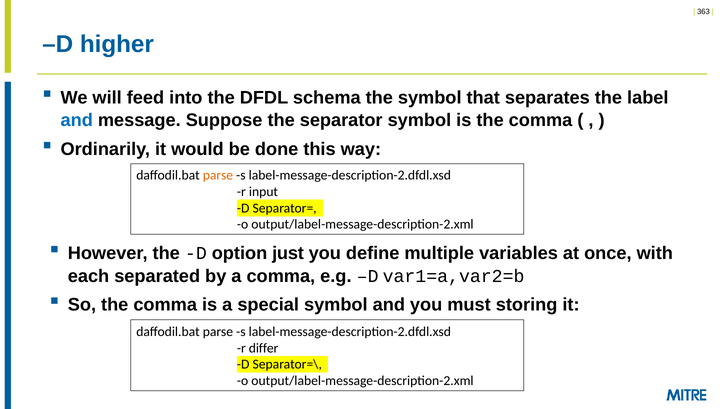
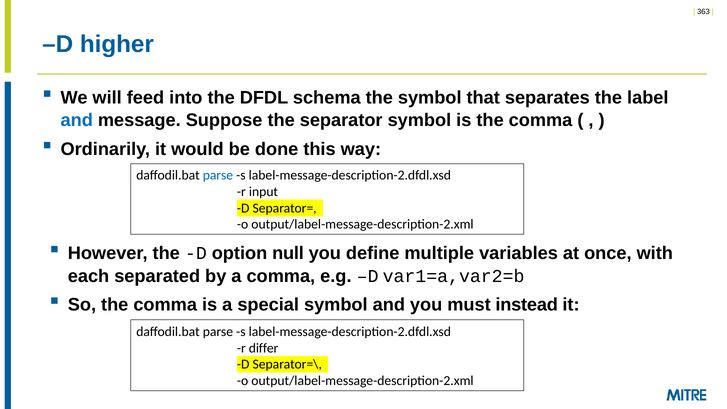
parse colour: orange -> blue (218, 175)
just: just -> null (288, 253)
storing: storing -> instead (527, 305)
